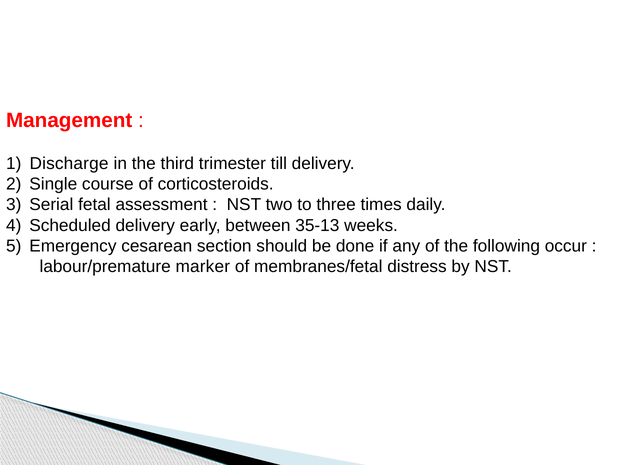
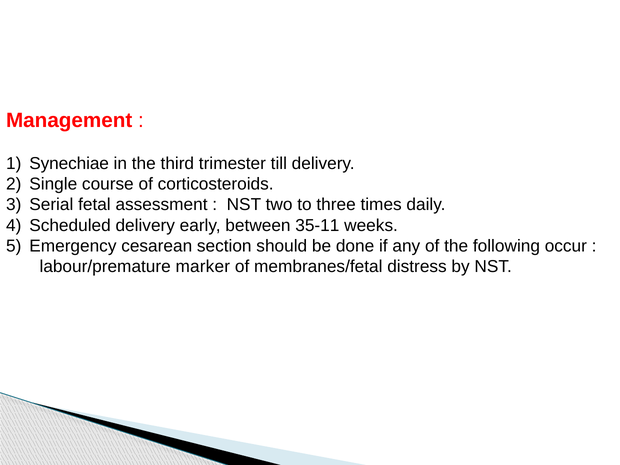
Discharge: Discharge -> Synechiae (69, 163)
35-13: 35-13 -> 35-11 (317, 225)
